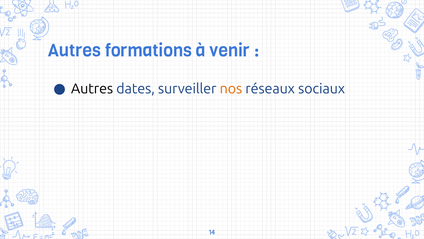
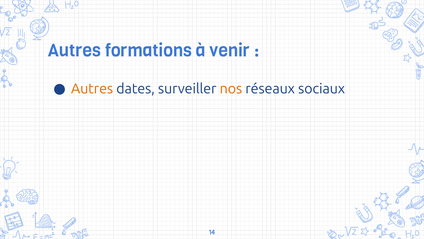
Autres colour: black -> orange (92, 89)
